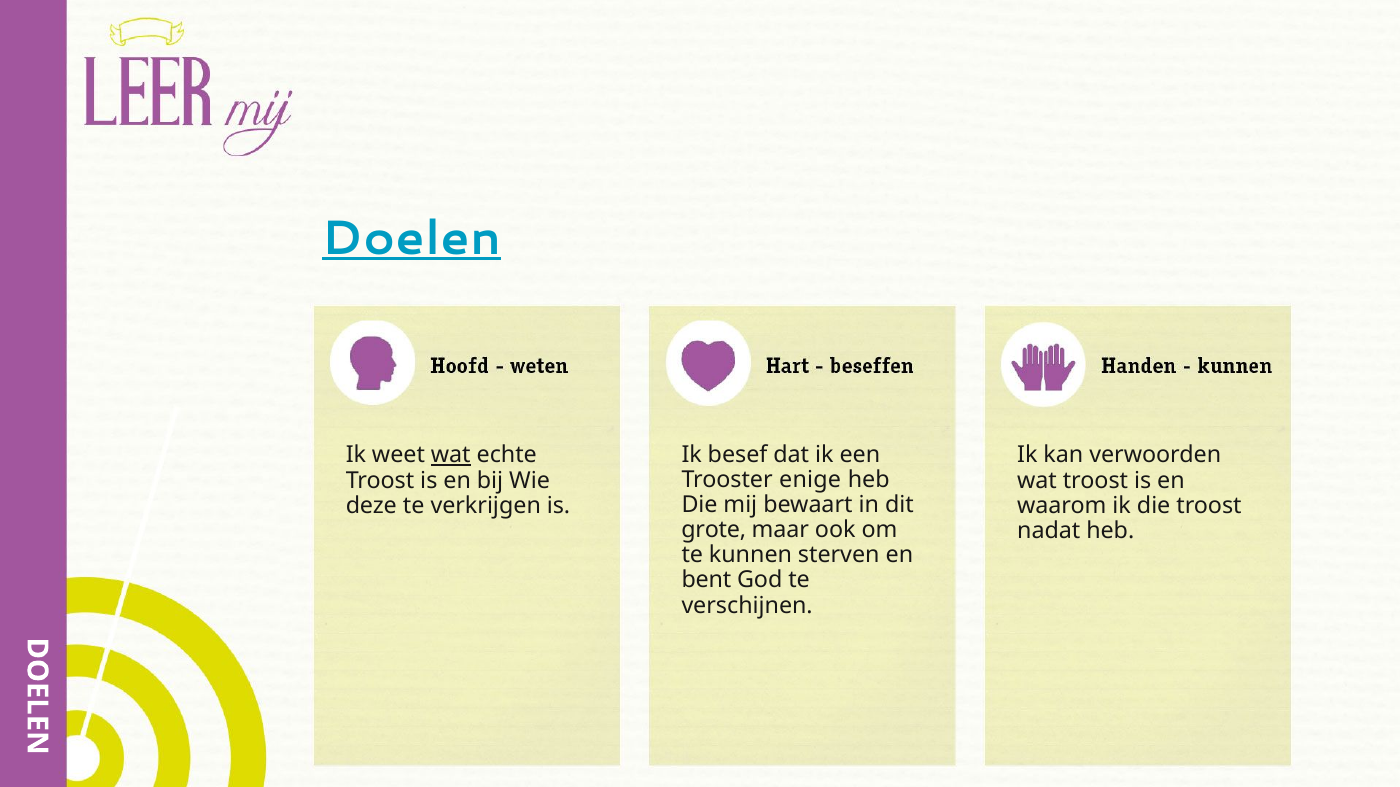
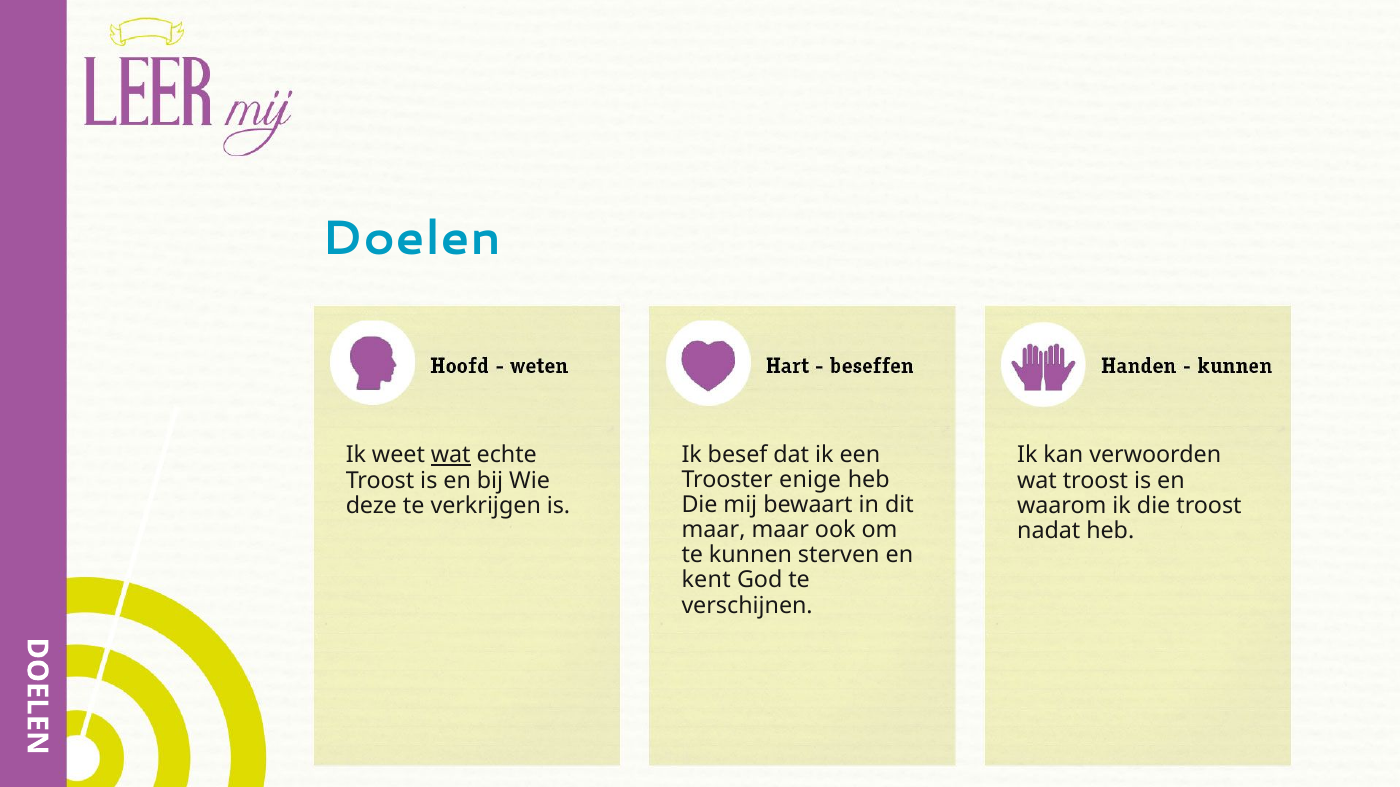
Doelen underline: present -> none (412, 238)
grote: grote -> maar (714, 530)
bent: bent -> kent (706, 581)
